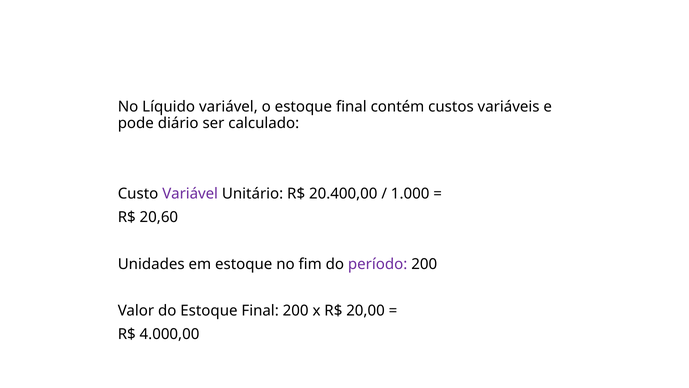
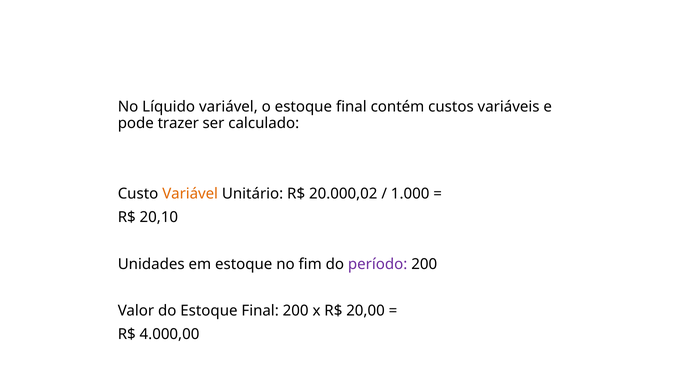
diário: diário -> trazer (178, 123)
Variável colour: purple -> orange (190, 193)
20.400,00: 20.400,00 -> 20.000,02 (343, 193)
20,60: 20,60 -> 20,10 (159, 217)
